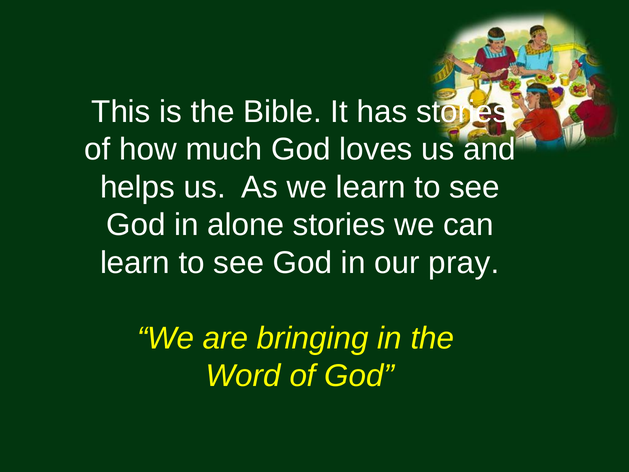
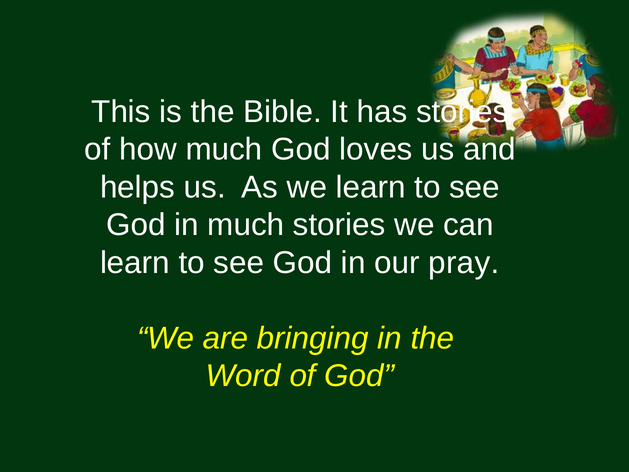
in alone: alone -> much (246, 225)
